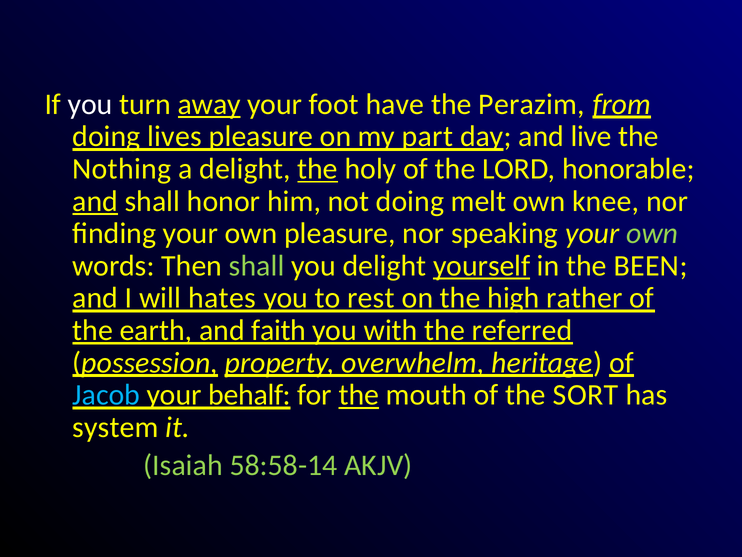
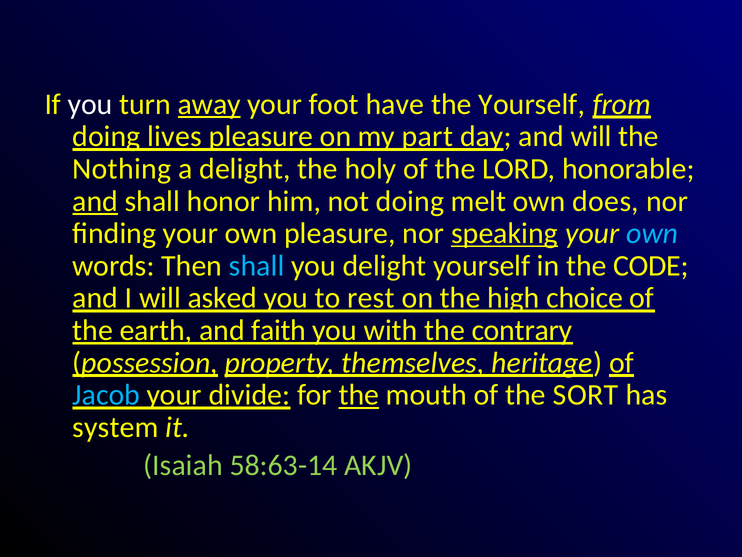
the Perazim: Perazim -> Yourself (532, 104)
and live: live -> will (591, 136)
the underline: present -> none (318, 169)
knee: knee -> does (606, 201)
speaking underline: none -> present (505, 233)
own colour: light green -> light blue (652, 233)
shall colour: light green -> light blue (257, 266)
yourself underline: present -> none (482, 266)
BEEN: BEEN -> CODE (651, 266)
hates: hates -> asked (222, 298)
rather: rather -> choice (585, 298)
referred: referred -> contrary (522, 330)
overwhelm: overwhelm -> themselves (413, 362)
behalf: behalf -> divide (249, 395)
58:58-14: 58:58-14 -> 58:63-14 (283, 465)
